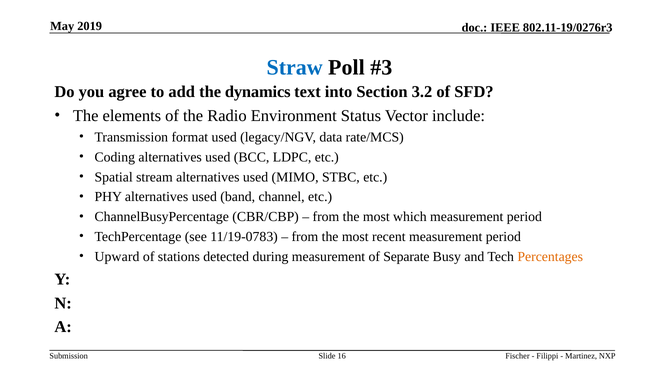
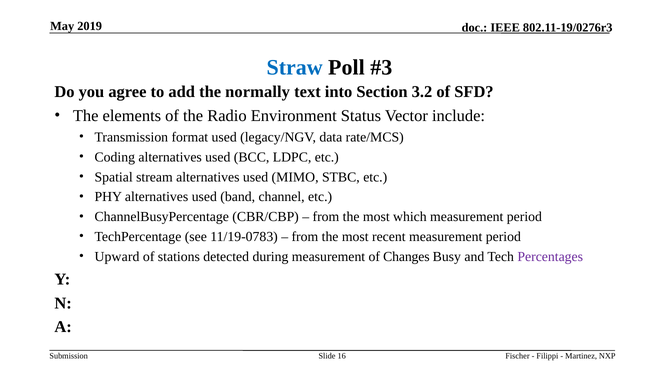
dynamics: dynamics -> normally (258, 92)
Separate: Separate -> Changes (406, 256)
Percentages colour: orange -> purple (550, 256)
